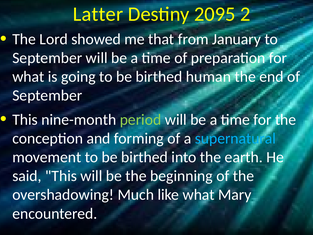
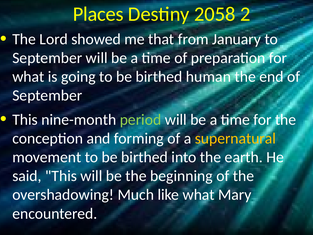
Latter: Latter -> Places (98, 14)
2095: 2095 -> 2058 (215, 14)
supernatural colour: light blue -> yellow (235, 138)
